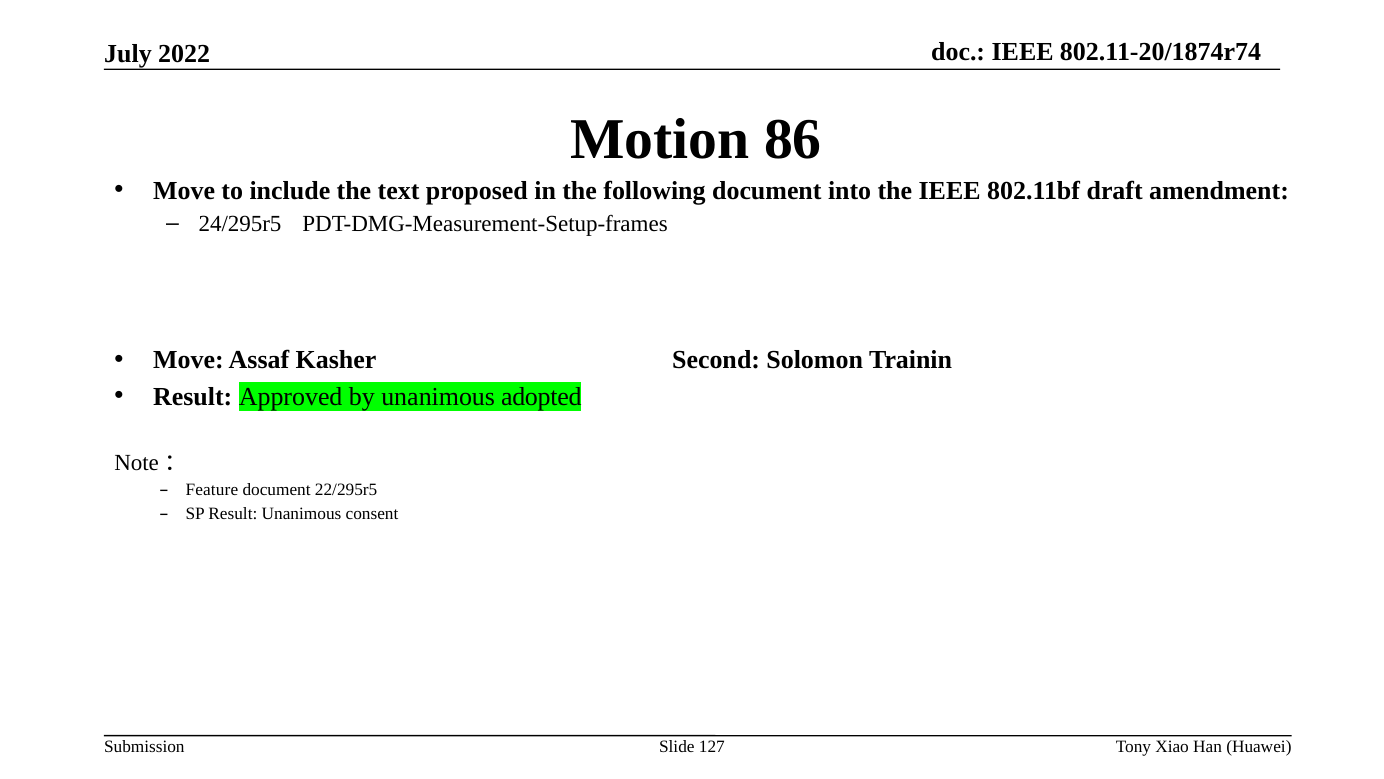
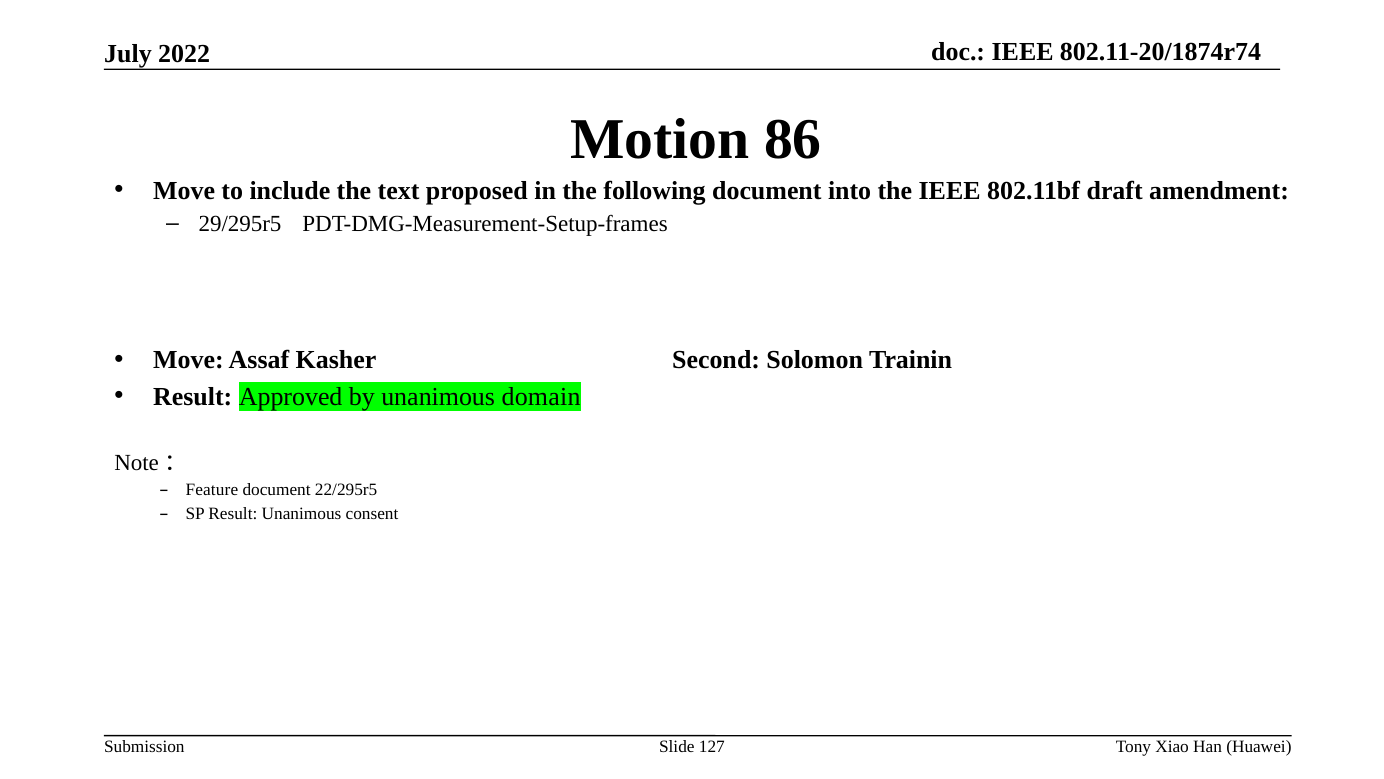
24/295r5: 24/295r5 -> 29/295r5 (240, 224)
adopted: adopted -> domain (541, 396)
